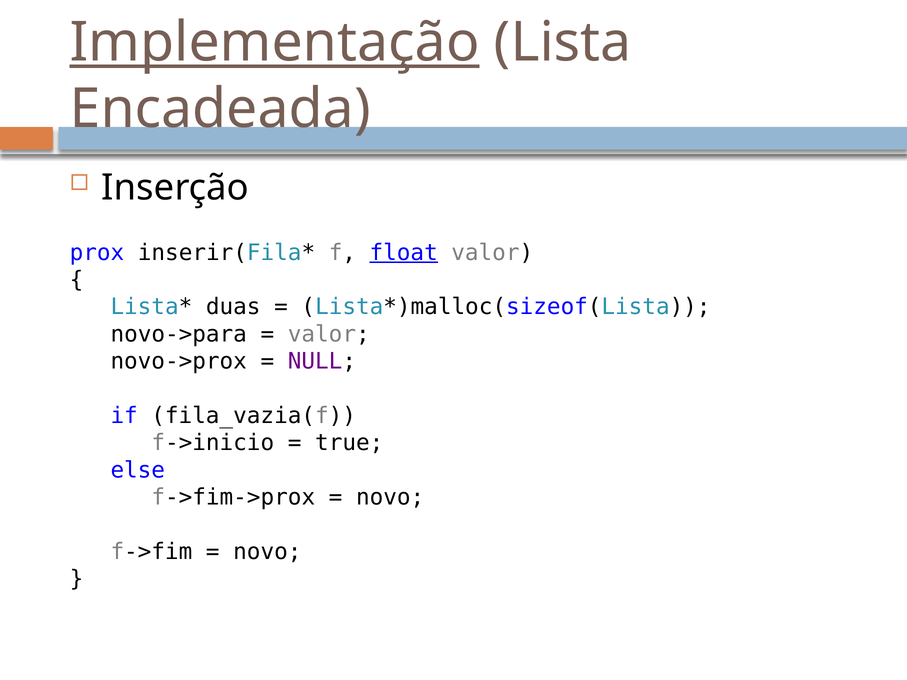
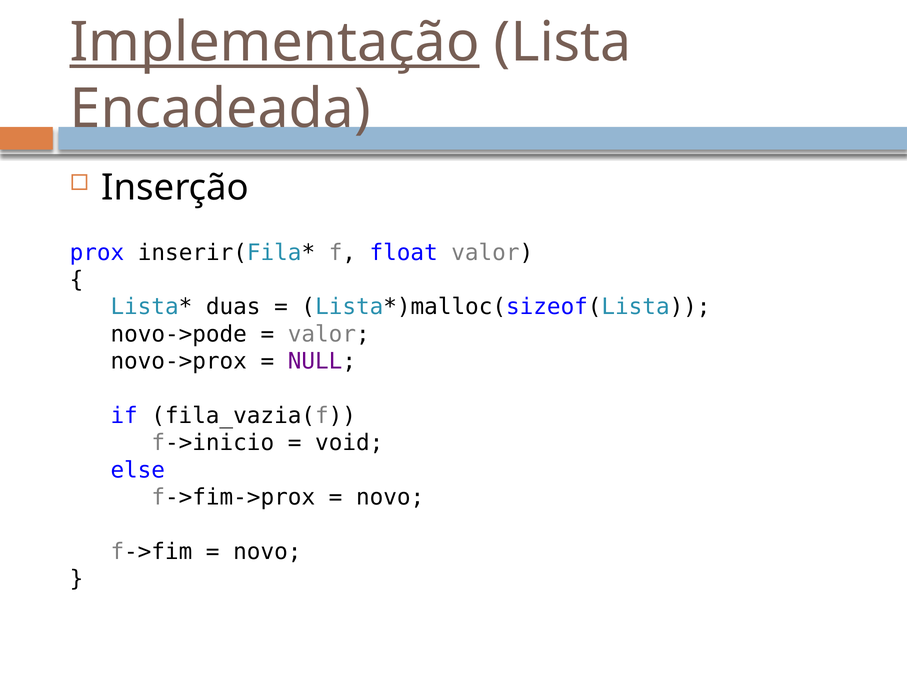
float underline: present -> none (404, 253)
novo->para: novo->para -> novo->pode (179, 334)
true: true -> void (349, 443)
